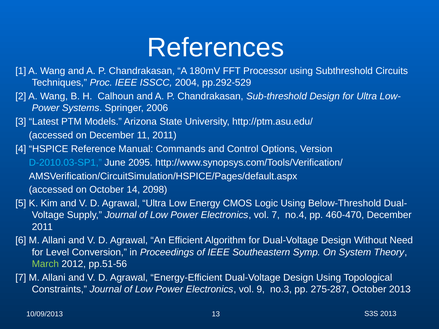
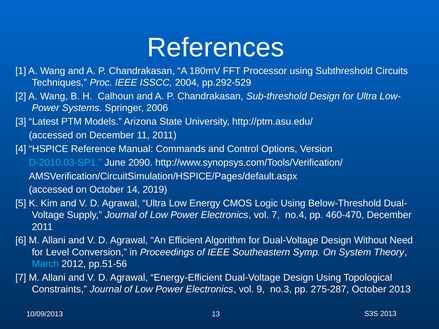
2095: 2095 -> 2090 (140, 163)
2098: 2098 -> 2019 (155, 190)
March colour: light green -> light blue (45, 264)
